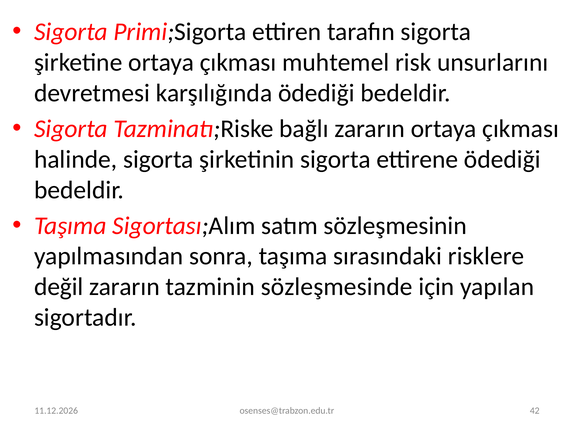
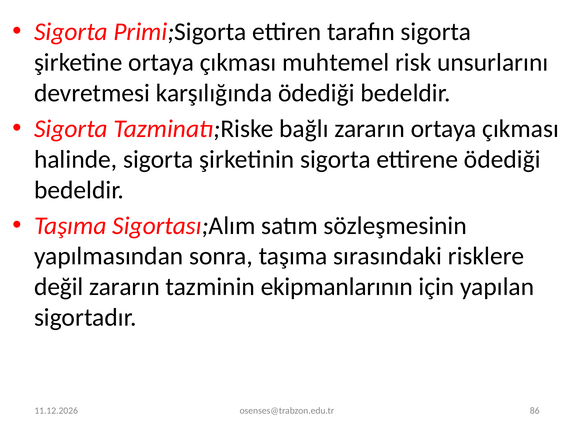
sözleşmesinde: sözleşmesinde -> ekipmanlarının (337, 287)
42: 42 -> 86 (535, 411)
